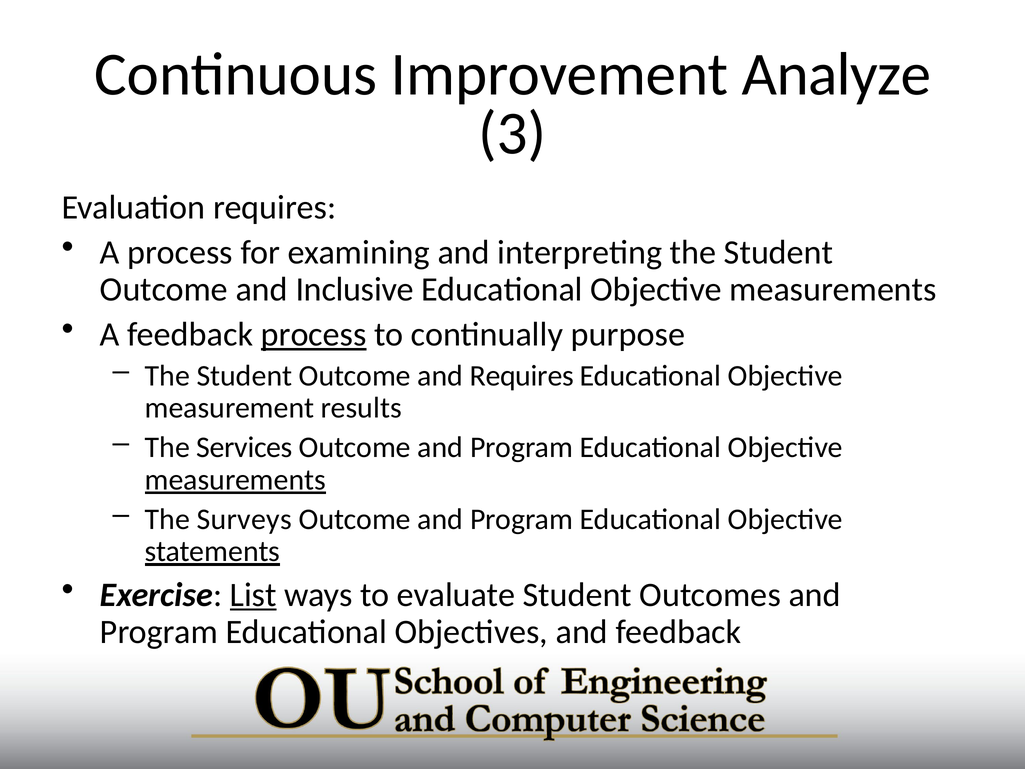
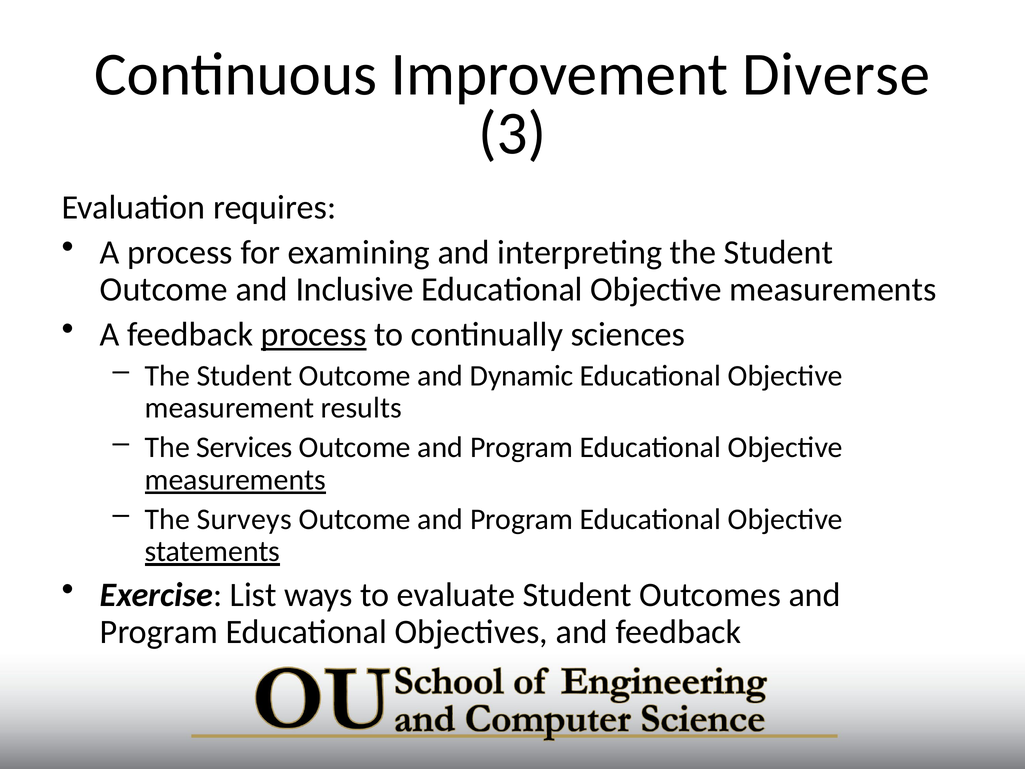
Analyze: Analyze -> Diverse (836, 75)
purpose: purpose -> sciences (628, 334)
and Requires: Requires -> Dynamic (522, 376)
List underline: present -> none (253, 595)
